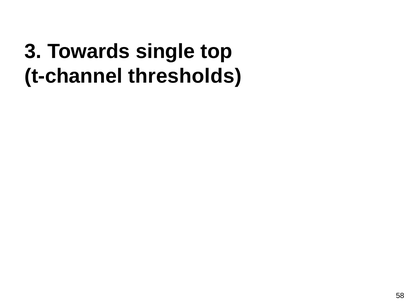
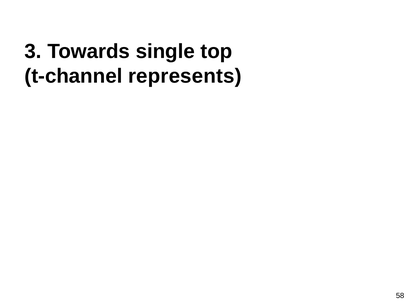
thresholds: thresholds -> represents (185, 76)
